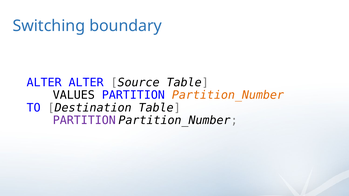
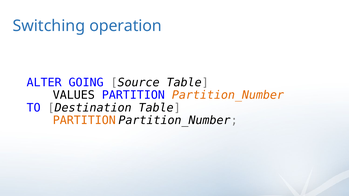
boundary: boundary -> operation (126, 26)
ALTER ALTER: ALTER -> GOING (86, 83)
PARTITION colour: purple -> orange (84, 120)
